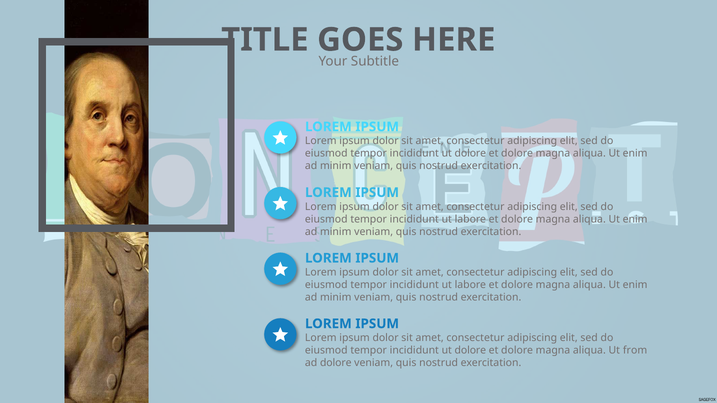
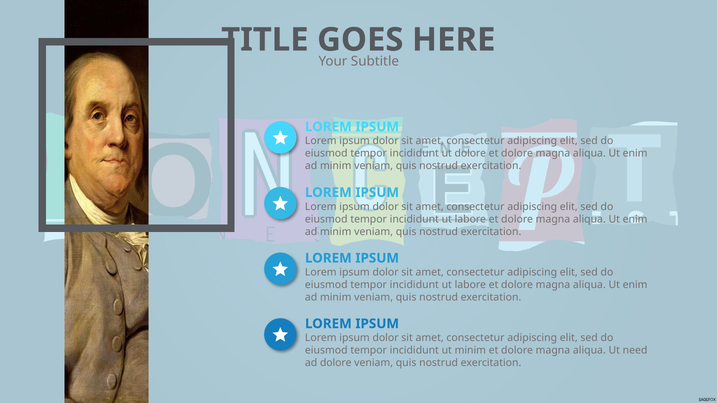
dolore: dolore -> minim (470, 351)
from: from -> need (635, 351)
